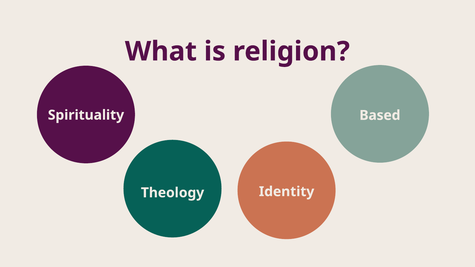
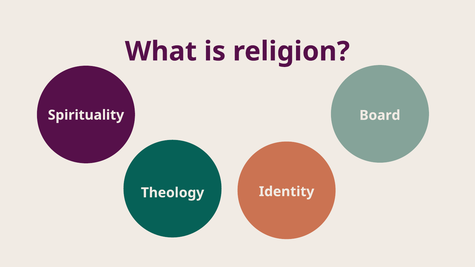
Based: Based -> Board (380, 115)
